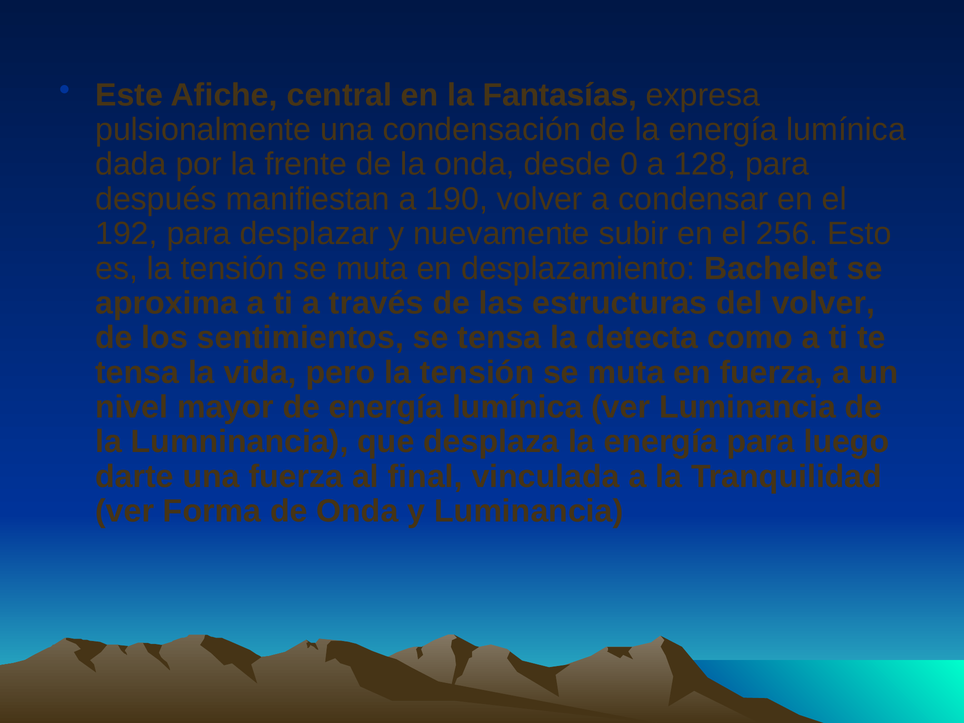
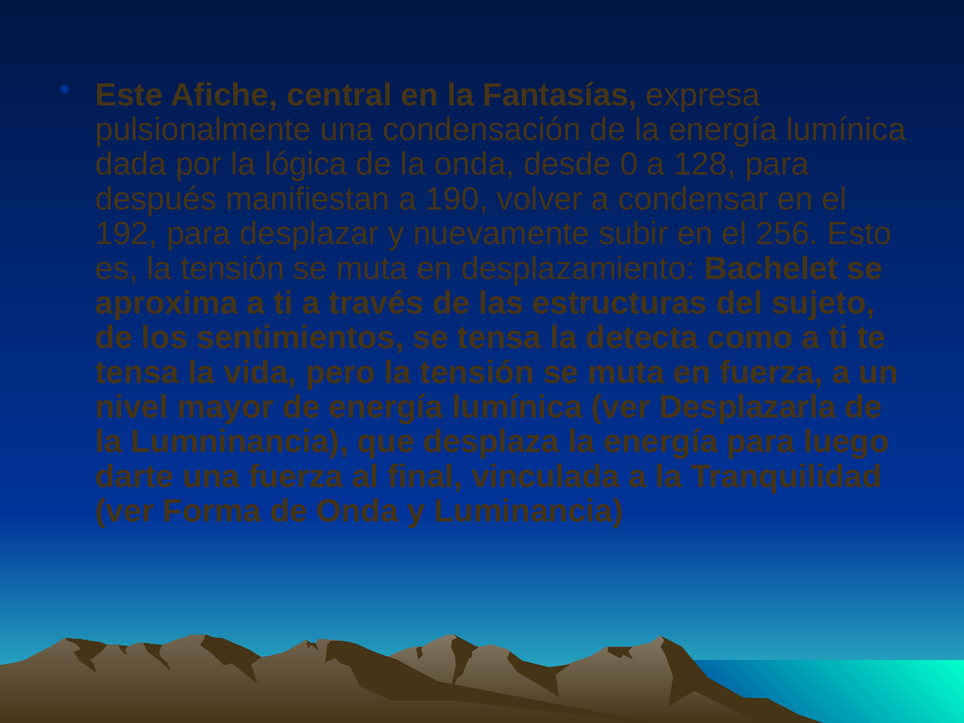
frente: frente -> lógica (306, 164)
del volver: volver -> sujeto (823, 303)
ver Luminancia: Luminancia -> Desplazarla (748, 407)
